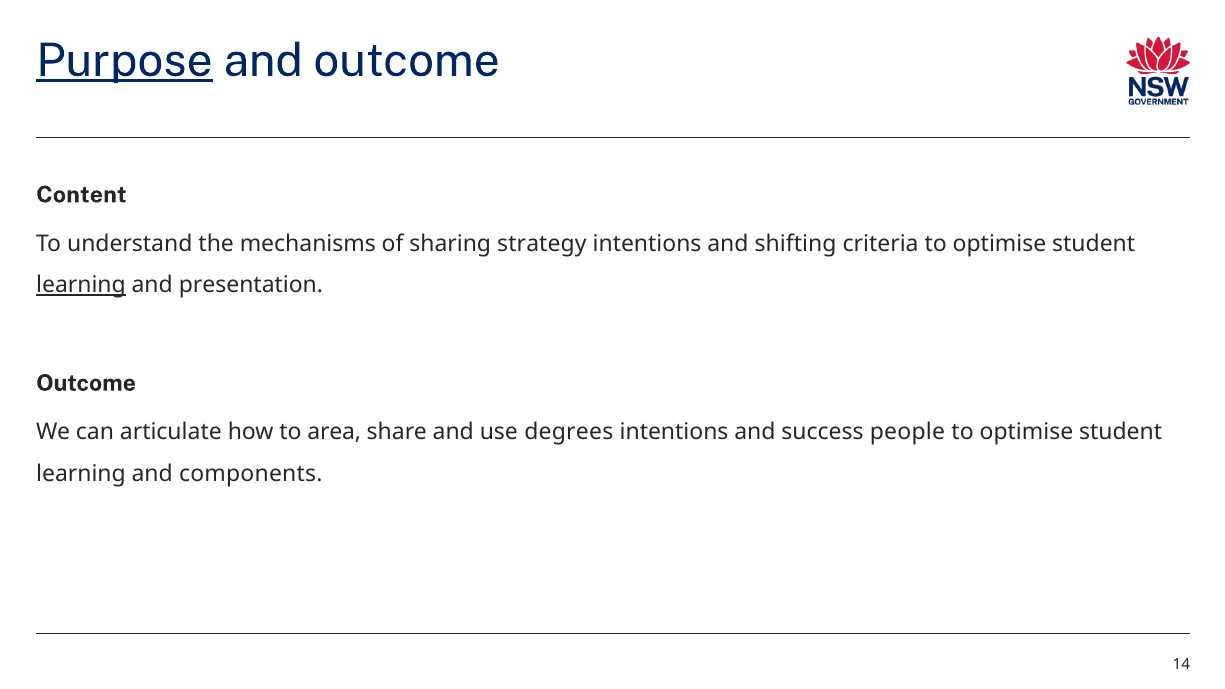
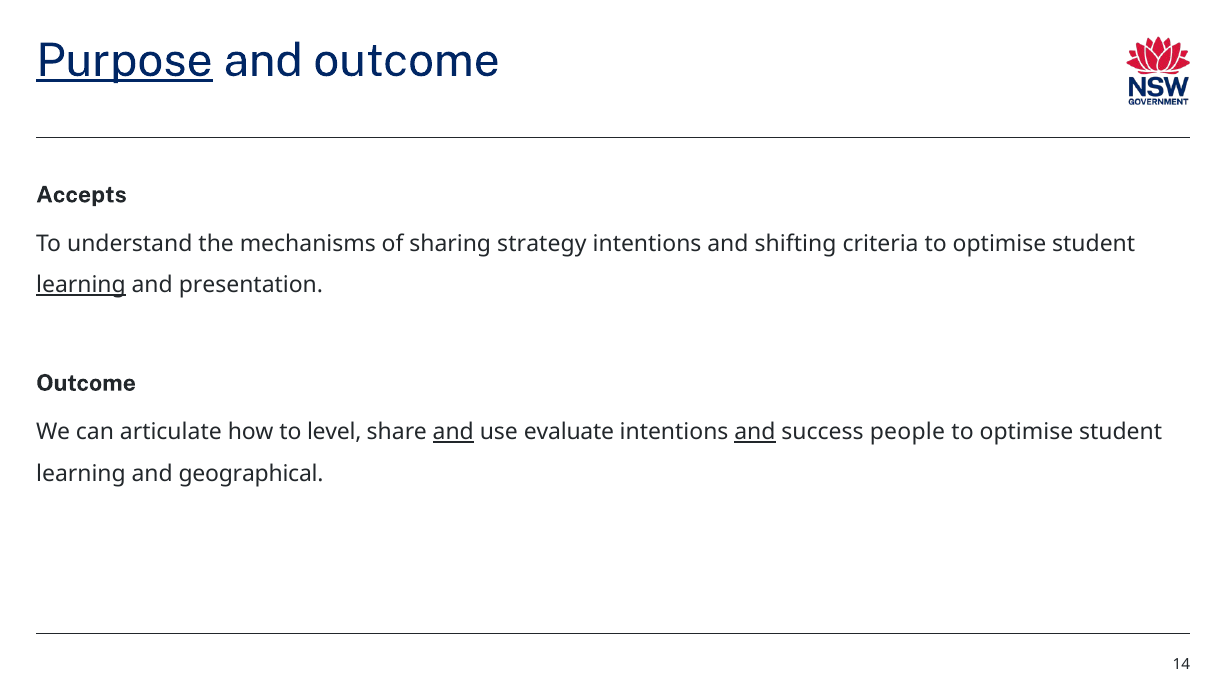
Content: Content -> Accepts (81, 195)
area: area -> level (334, 432)
and underline: none -> present (453, 432)
degrees: degrees -> evaluate (569, 432)
and underline: none -> present (755, 432)
components: components -> geographical (251, 474)
